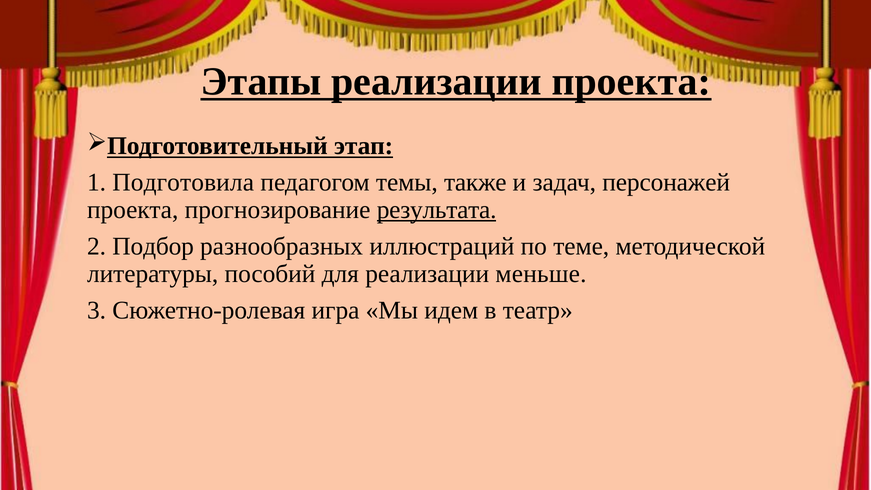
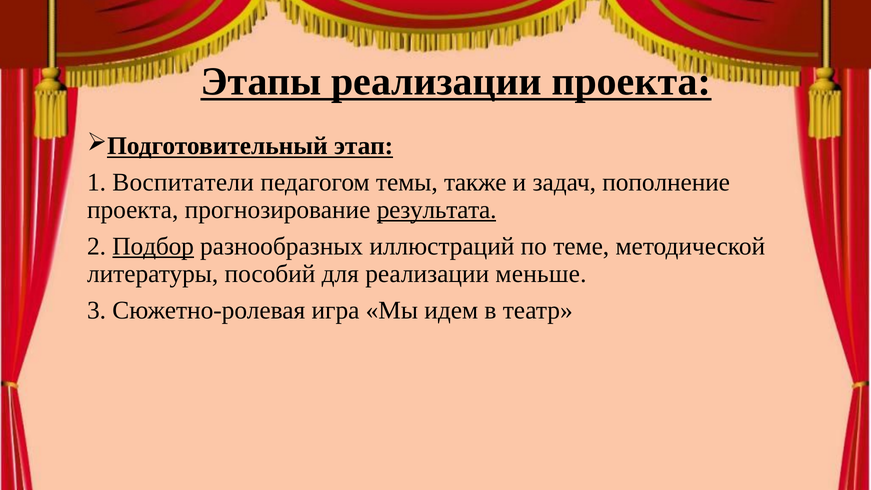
Подготовила: Подготовила -> Воспитатели (183, 183)
персонажей: персонажей -> пополнение (666, 183)
Подбор underline: none -> present (153, 246)
